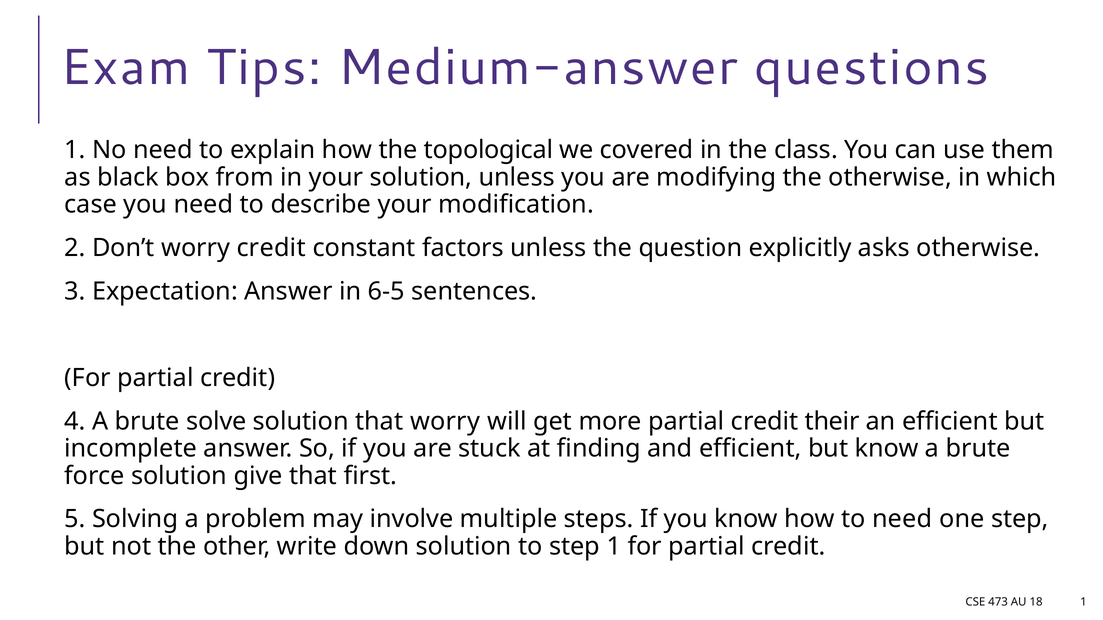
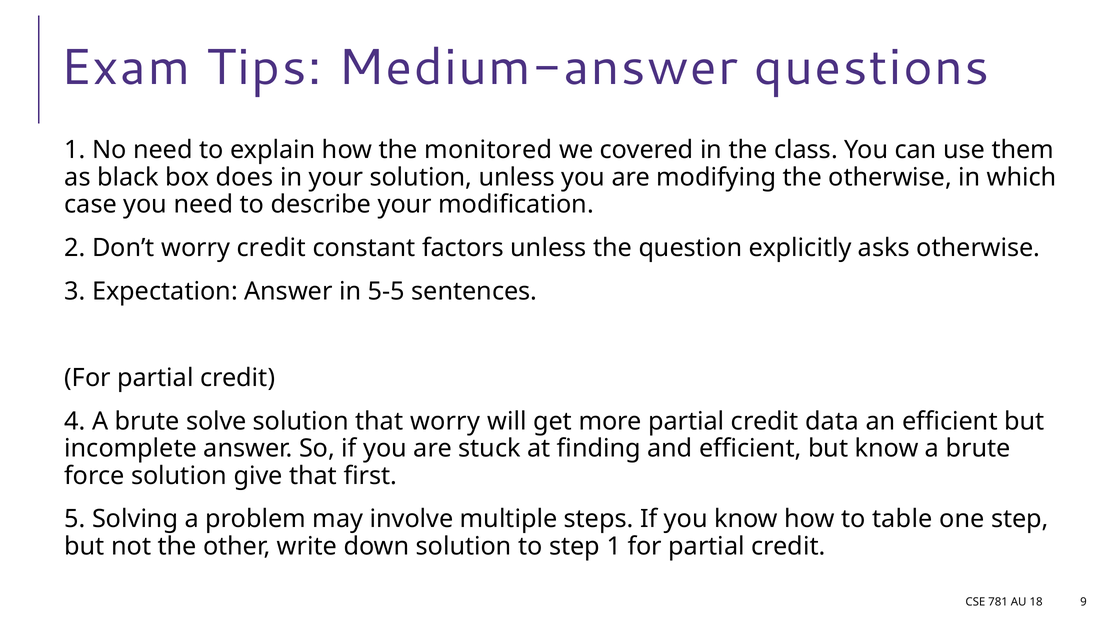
topological: topological -> monitored (488, 150)
from: from -> does (245, 177)
6-5: 6-5 -> 5-5 (386, 291)
their: their -> data (832, 422)
to need: need -> table (902, 519)
473: 473 -> 781 (998, 602)
18 1: 1 -> 9 (1084, 602)
